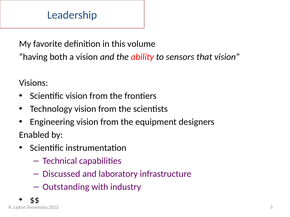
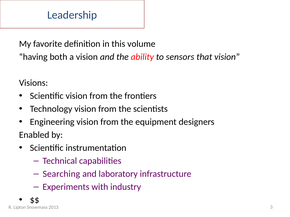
Discussed: Discussed -> Searching (61, 174)
Outstanding: Outstanding -> Experiments (66, 187)
